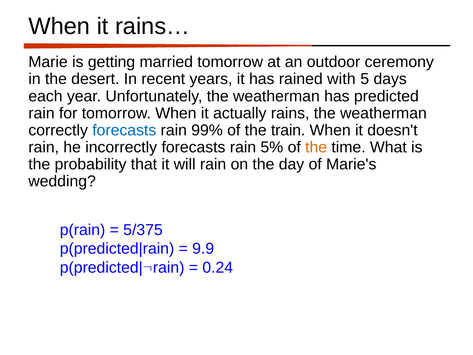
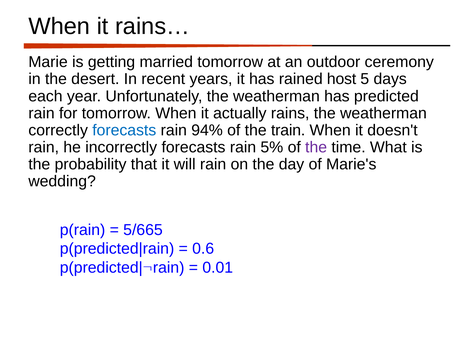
with: with -> host (342, 79)
99%: 99% -> 94% (207, 130)
the colour: orange -> purple (316, 147)
5/375: 5/375 -> 5/665 (143, 230)
9.9: 9.9 -> 0.6 (203, 249)
0.24: 0.24 -> 0.01 (218, 268)
